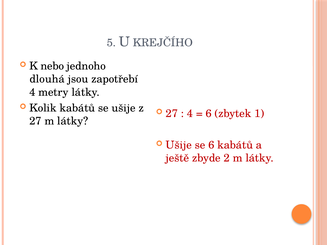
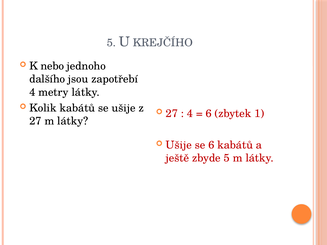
dlouhá: dlouhá -> dalšího (47, 79)
zbyde 2: 2 -> 5 (227, 158)
